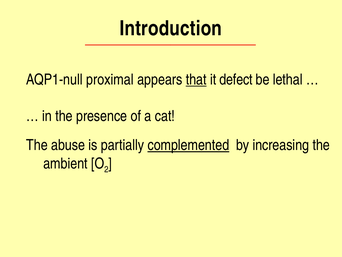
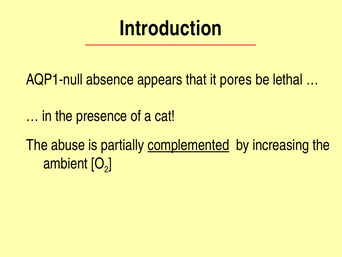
proximal: proximal -> absence (110, 79)
that underline: present -> none (196, 79)
defect: defect -> pores (236, 79)
